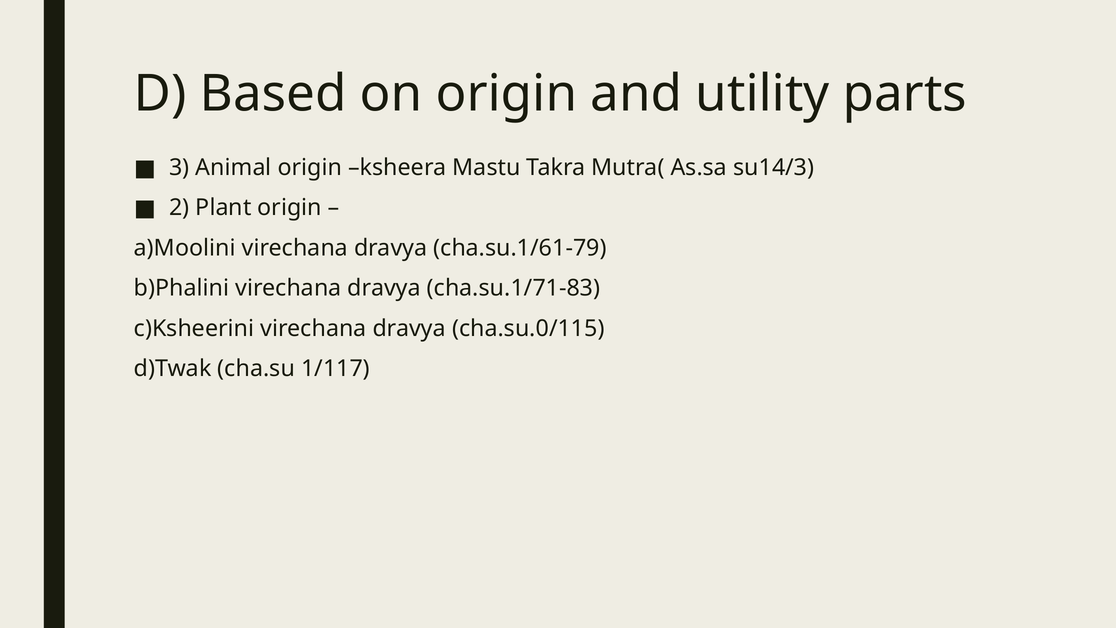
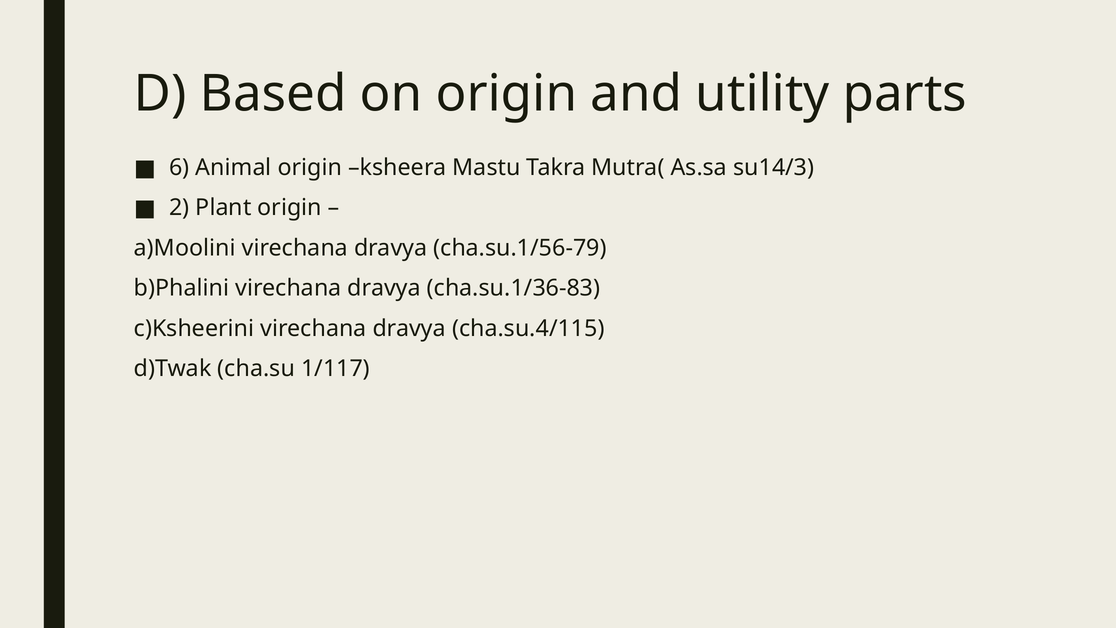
3: 3 -> 6 (179, 167)
cha.su.1/61-79: cha.su.1/61-79 -> cha.su.1/56-79 (520, 248)
cha.su.1/71-83: cha.su.1/71-83 -> cha.su.1/36-83 (514, 288)
cha.su.0/115: cha.su.0/115 -> cha.su.4/115 (528, 328)
